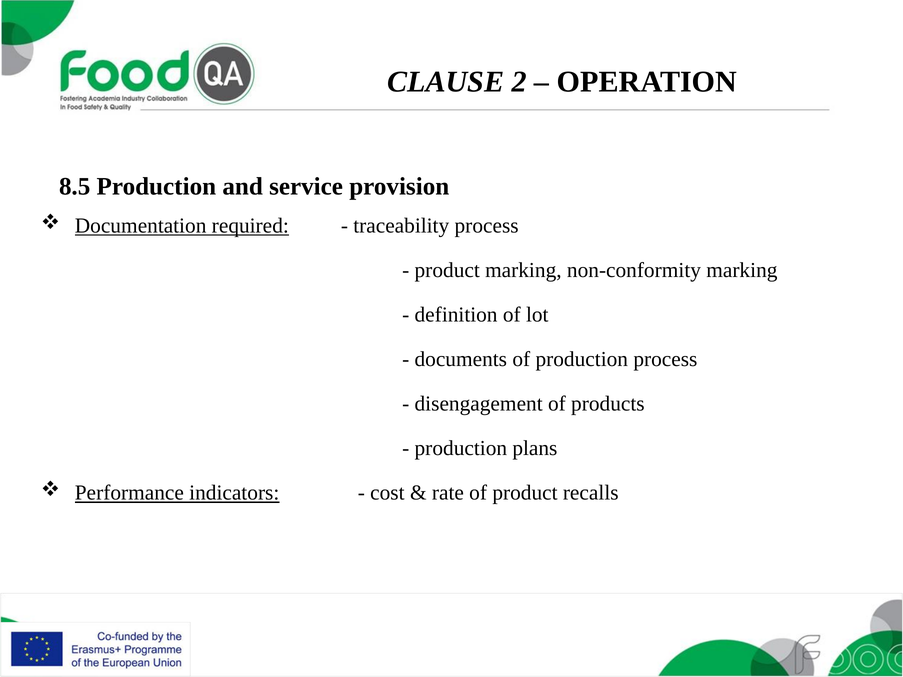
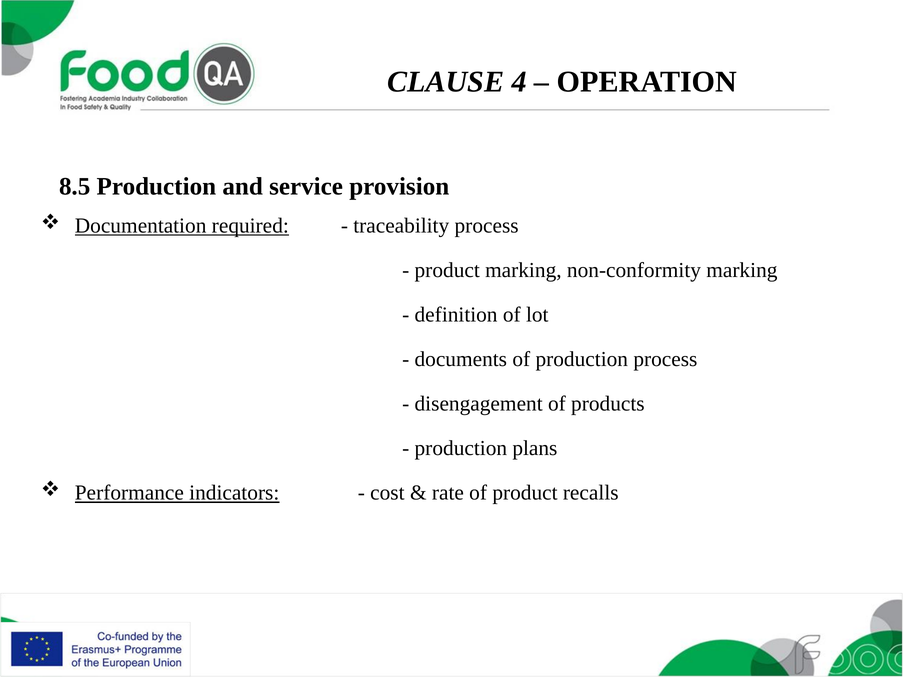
2: 2 -> 4 (519, 82)
